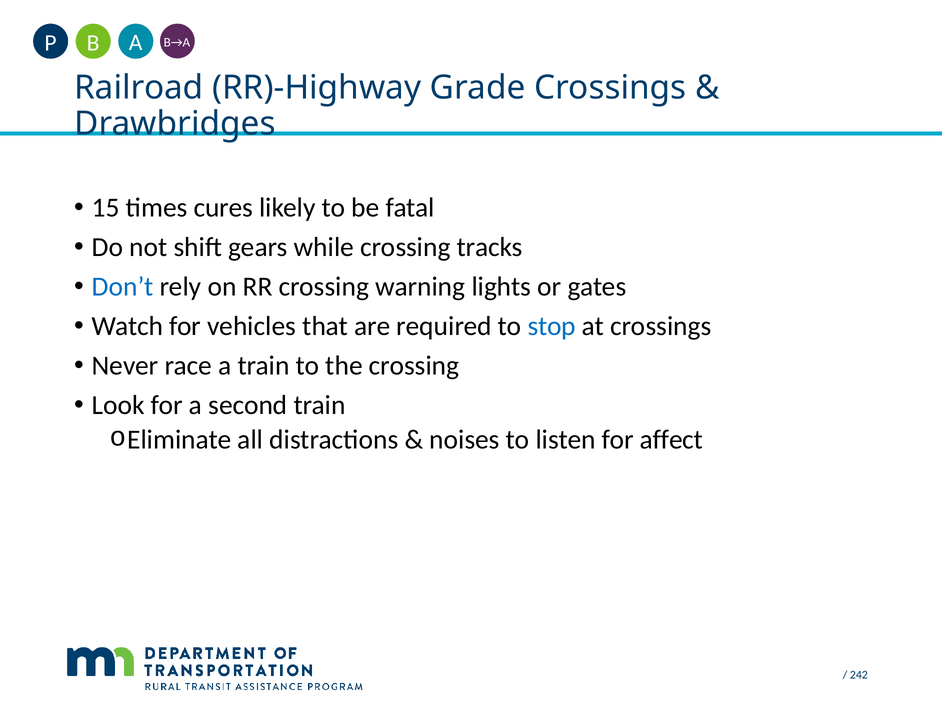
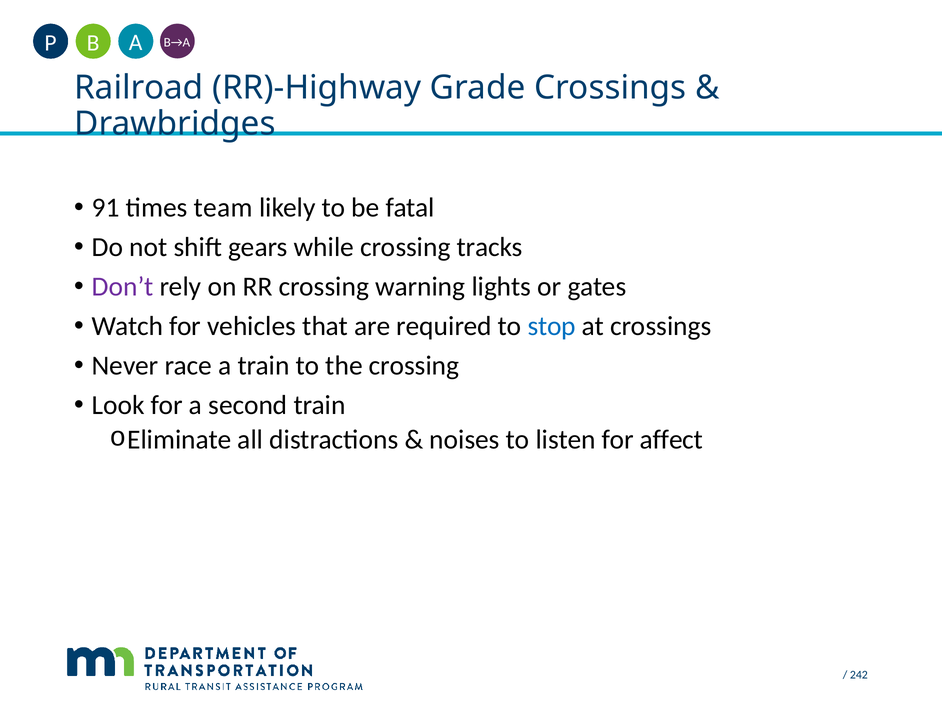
15: 15 -> 91 (106, 207)
cures: cures -> team (223, 207)
Don’t colour: blue -> purple (123, 286)
